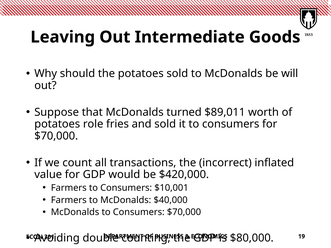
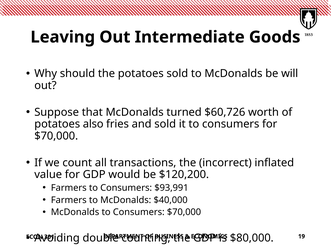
$89,011: $89,011 -> $60,726 (225, 112)
role: role -> also (93, 124)
$420,000: $420,000 -> $120,200 (184, 175)
$10,001: $10,001 -> $93,991 (171, 188)
